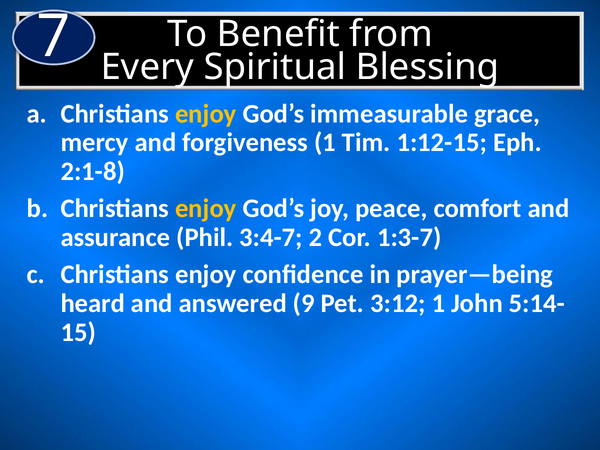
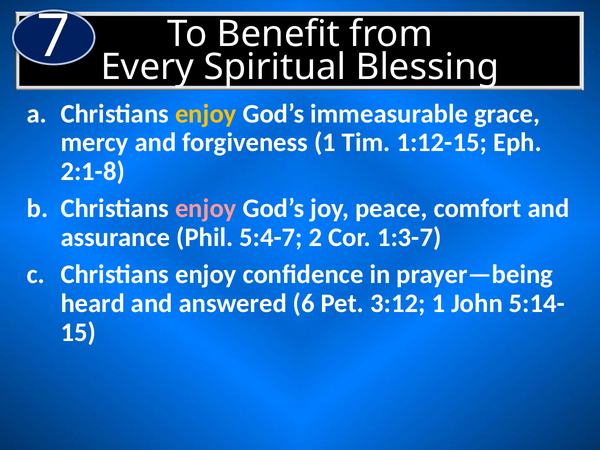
enjoy colour: yellow -> pink (206, 209)
3:4-7: 3:4-7 -> 5:4-7 (271, 237)
9: 9 -> 6 (304, 303)
